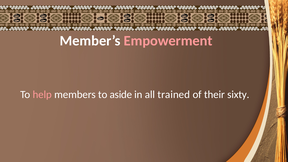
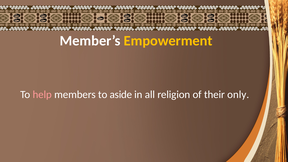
Empowerment colour: pink -> yellow (168, 41)
trained: trained -> religion (174, 94)
sixty: sixty -> only (238, 94)
